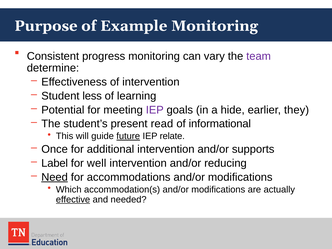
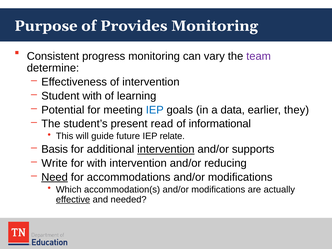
Example: Example -> Provides (134, 26)
Student less: less -> with (92, 96)
IEP colour: purple -> blue (155, 110)
hide: hide -> data (233, 110)
future underline: present -> none (128, 136)
Once: Once -> Basis (55, 149)
intervention underline: none -> present (166, 149)
Label: Label -> Write (55, 163)
for well: well -> with (97, 163)
